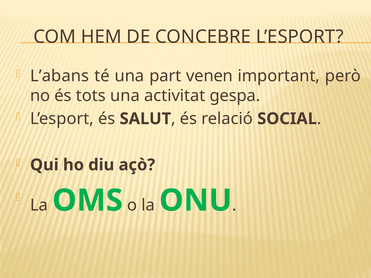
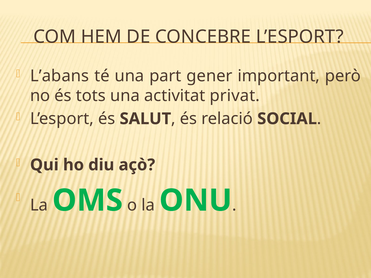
venen: venen -> gener (209, 76)
gespa: gespa -> privat (235, 96)
